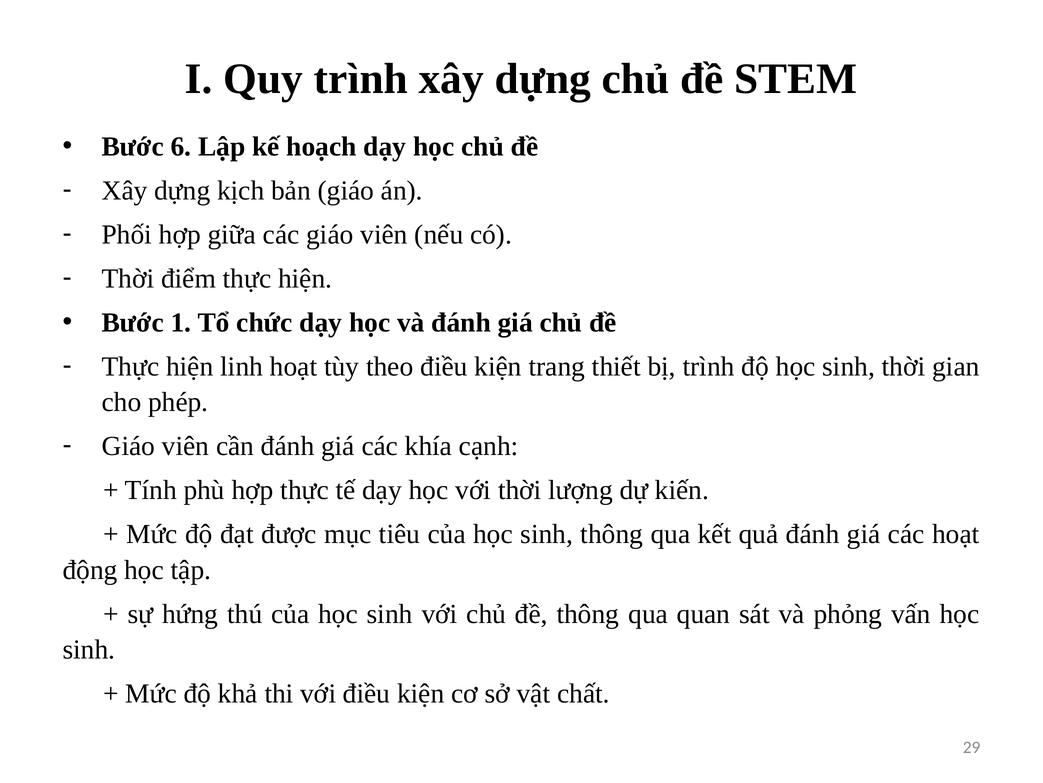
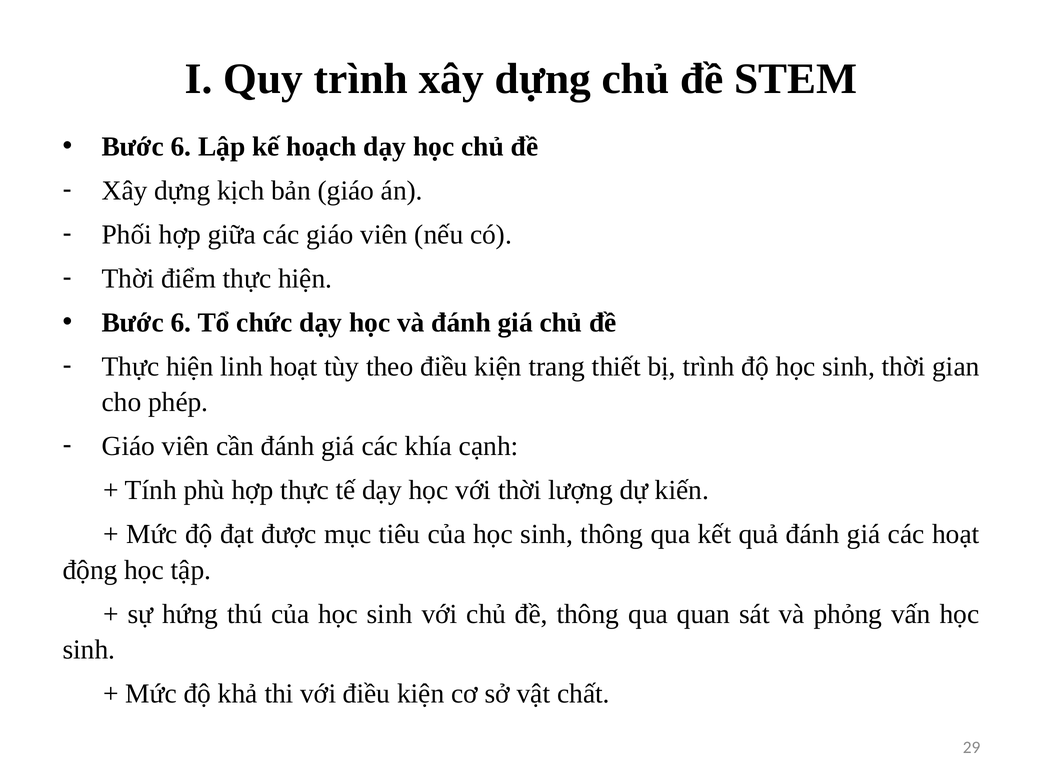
1: 1 -> 6 (181, 322)
